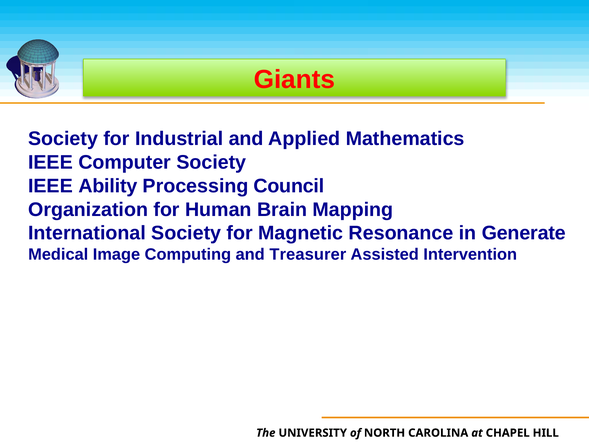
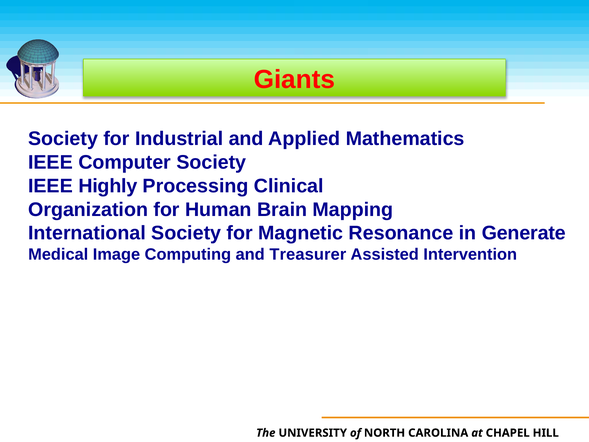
Ability: Ability -> Highly (108, 186)
Council: Council -> Clinical (289, 186)
